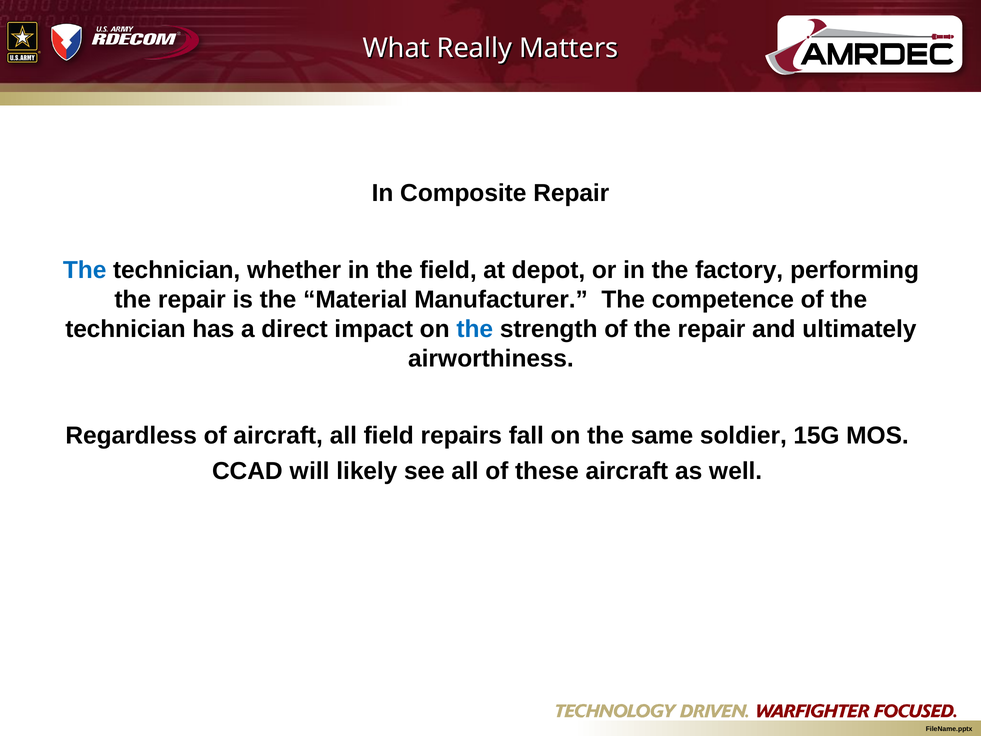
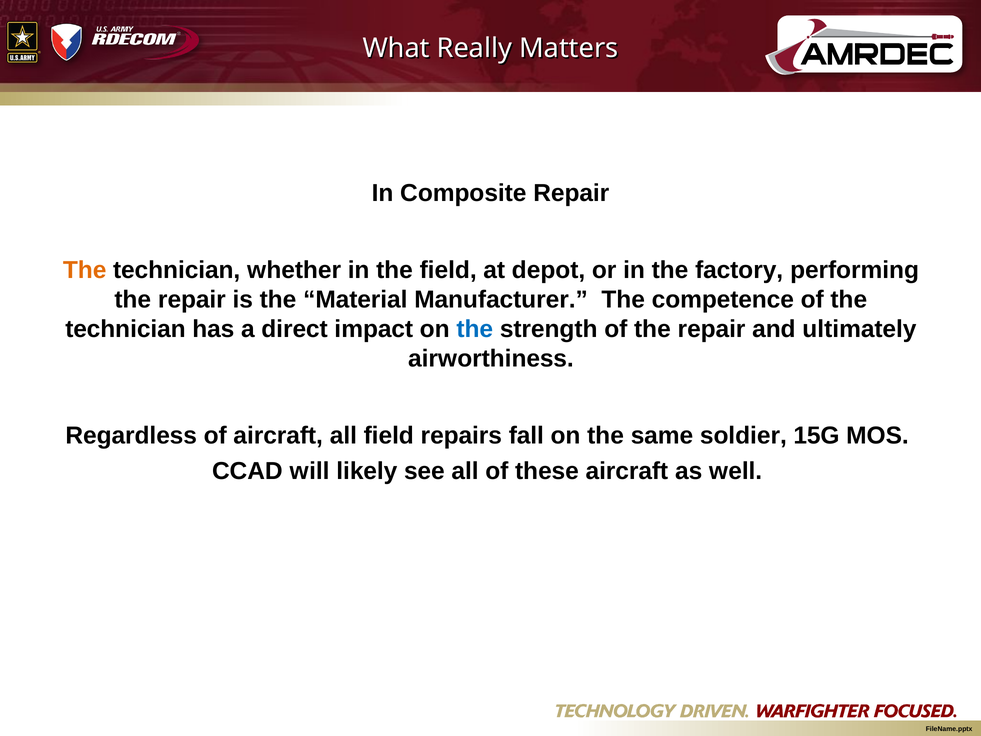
The colour: blue -> orange (85, 270)
